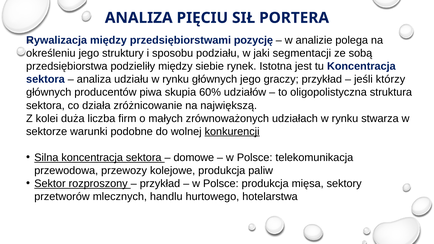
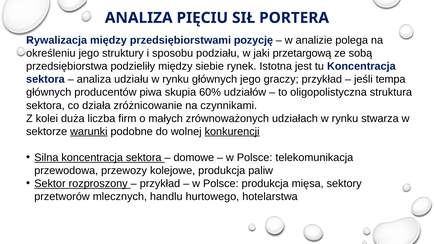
segmentacji: segmentacji -> przetargową (302, 53)
którzy: którzy -> tempa (391, 79)
największą: największą -> czynnikami (229, 105)
warunki underline: none -> present (89, 132)
